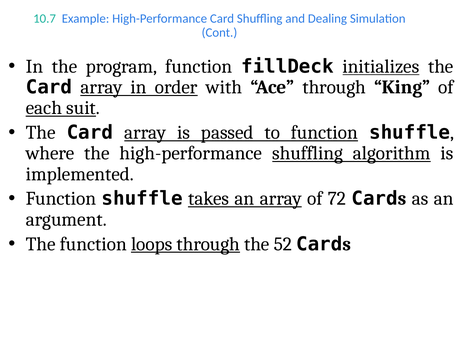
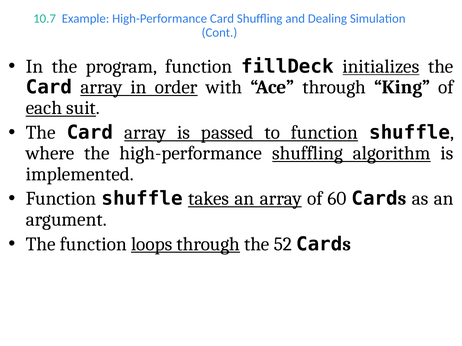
72: 72 -> 60 (337, 199)
